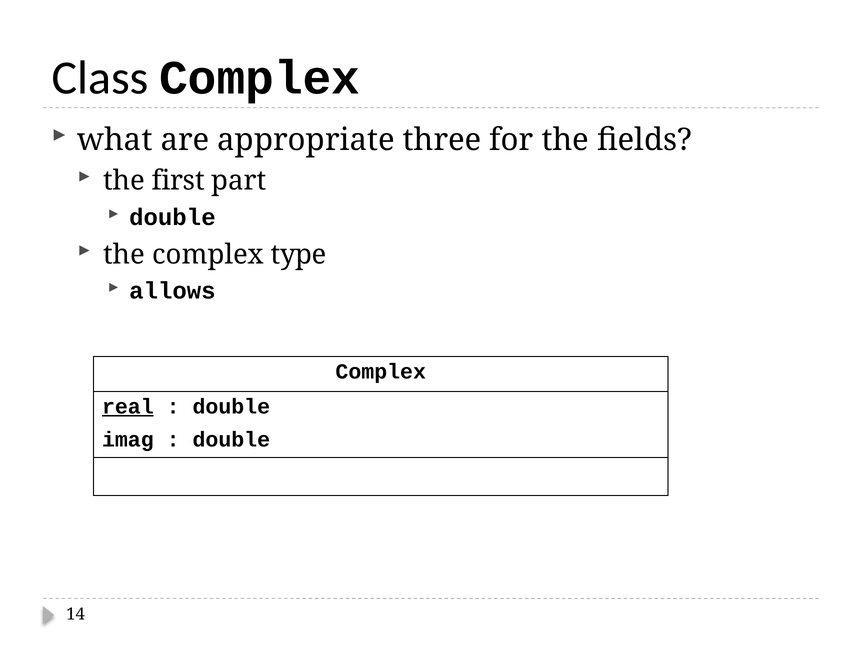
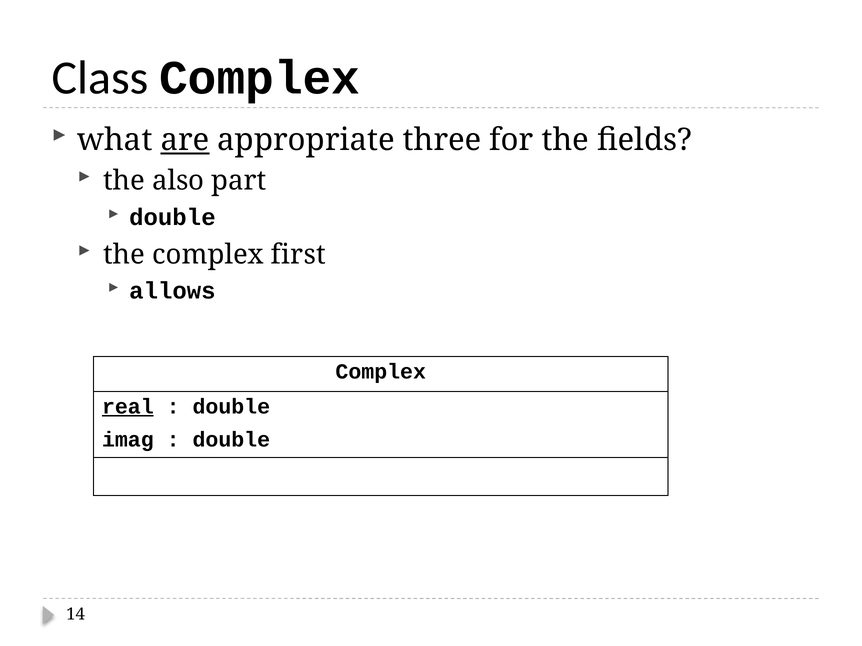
are underline: none -> present (185, 140)
first: first -> also (178, 181)
type: type -> first (298, 255)
